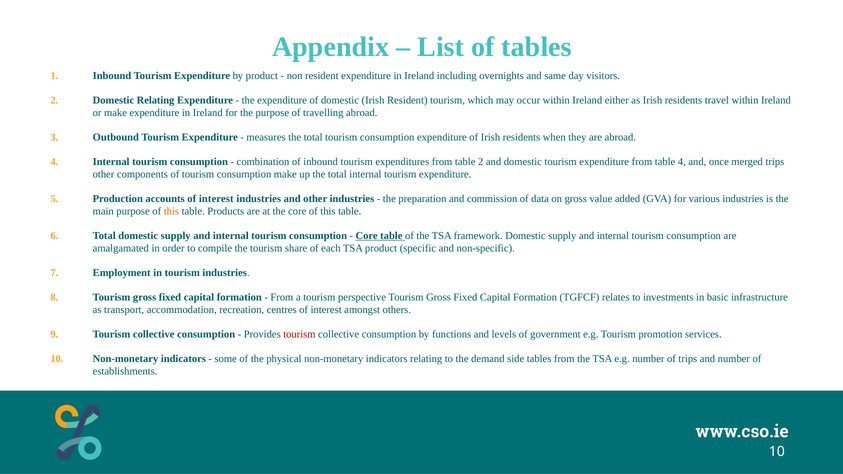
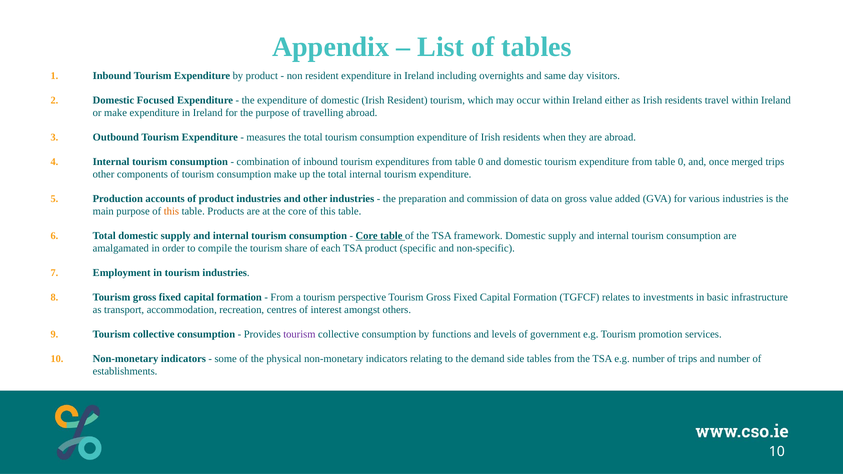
Domestic Relating: Relating -> Focused (155, 100)
expenditures from table 2: 2 -> 0 (481, 162)
expenditure from table 4: 4 -> 0 (682, 162)
accounts of interest: interest -> product (216, 199)
tourism colour: red -> purple (299, 334)
